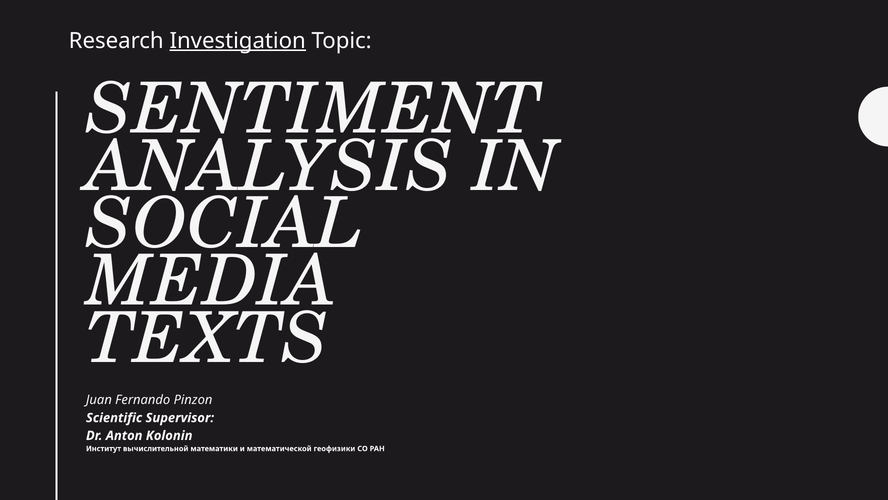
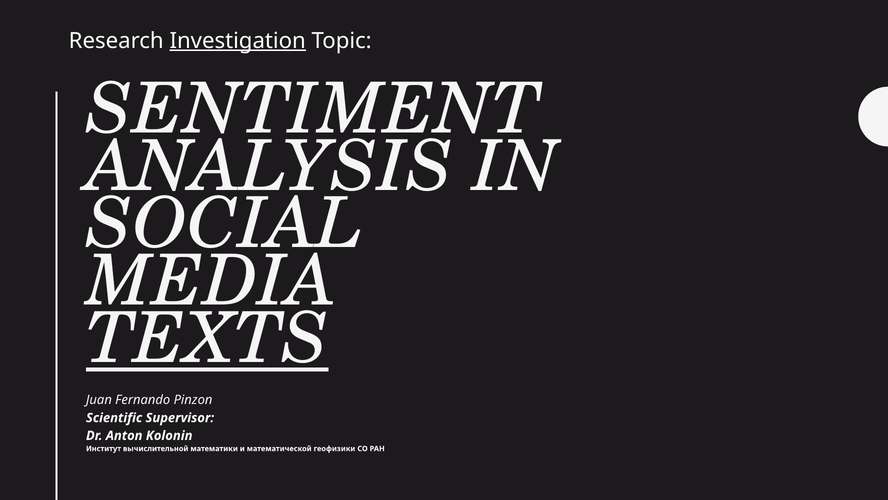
TEXTS underline: none -> present (207, 339)
